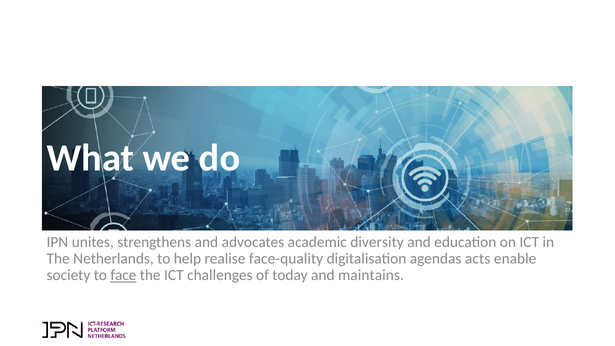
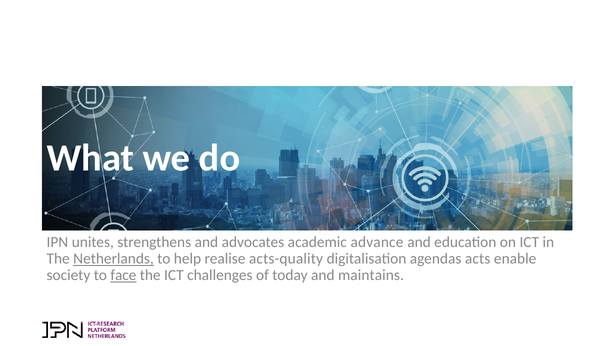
diversity: diversity -> advance (377, 242)
Netherlands underline: none -> present (114, 259)
face-quality: face-quality -> acts-quality (286, 259)
